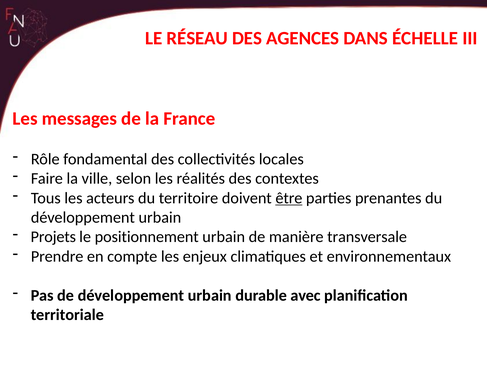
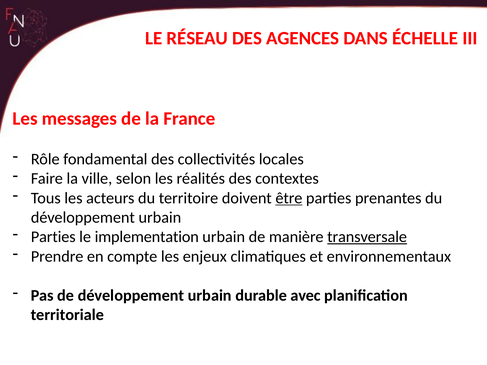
Projets: Projets -> Parties (53, 237)
positionnement: positionnement -> implementation (147, 237)
transversale underline: none -> present (367, 237)
